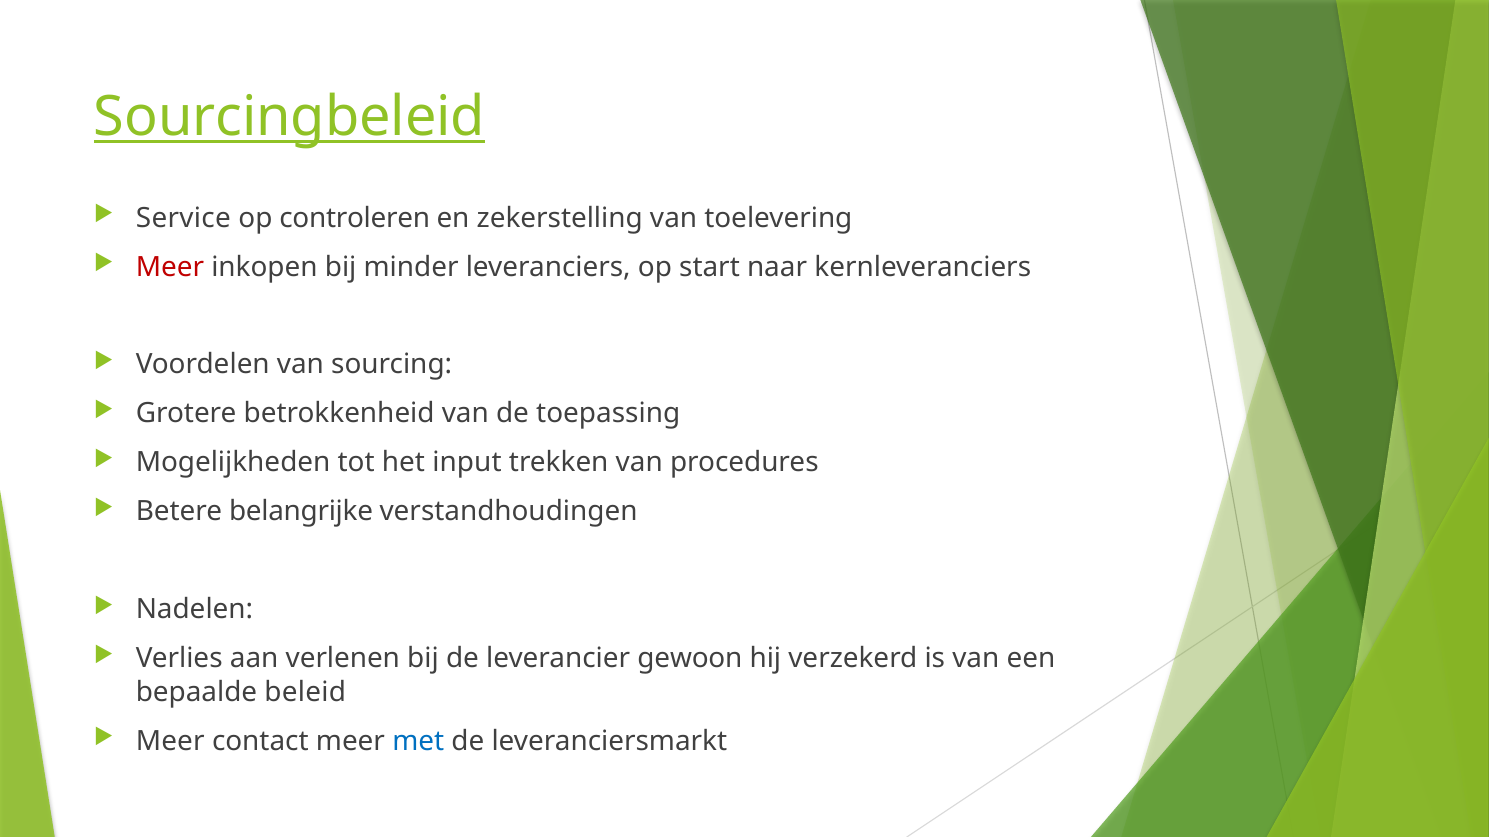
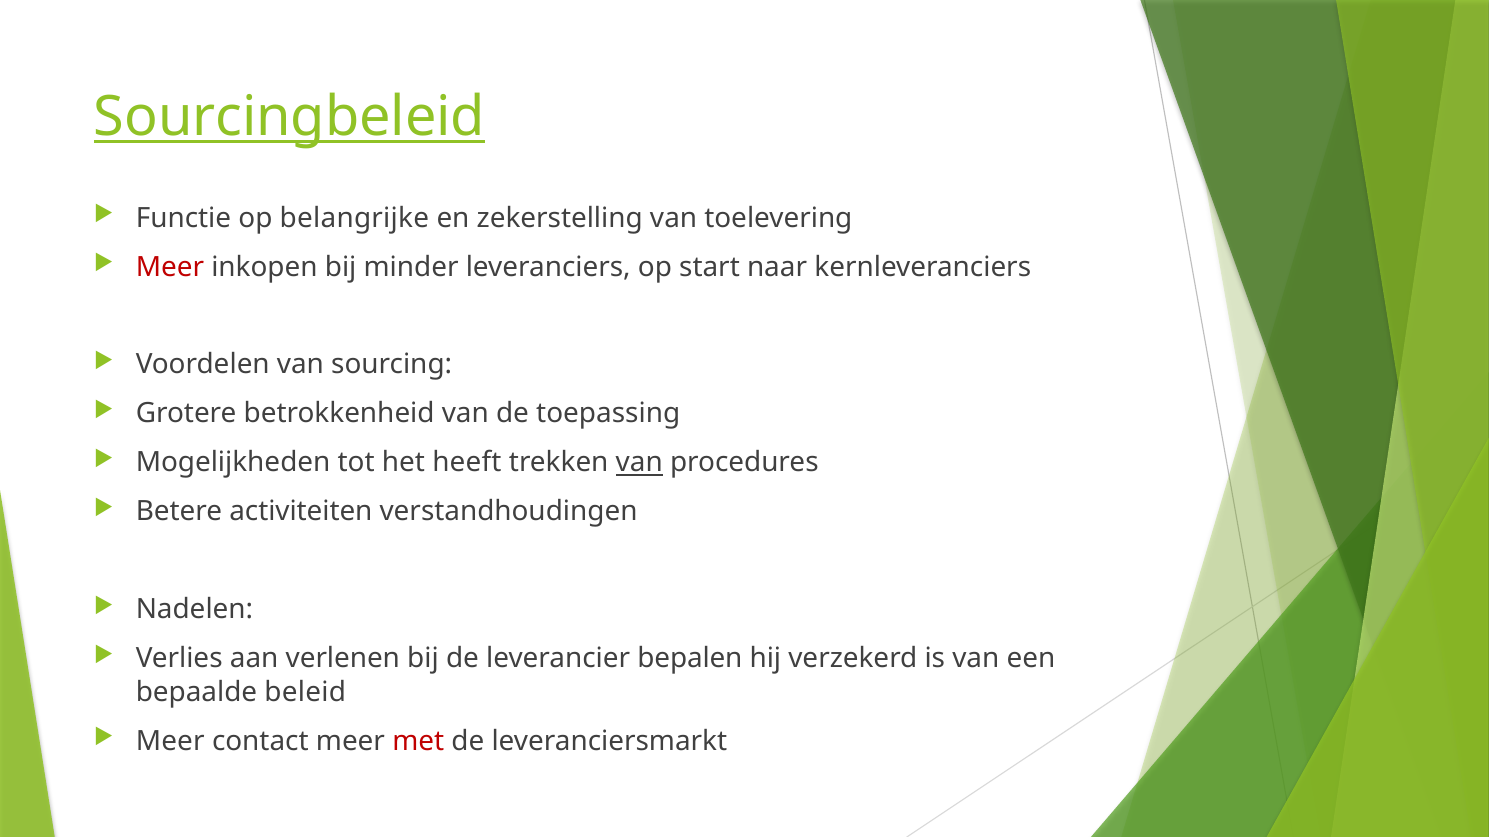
Service: Service -> Functie (183, 218)
controleren: controleren -> belangrijke (354, 218)
input: input -> heeft (467, 463)
van underline: none -> present (639, 463)
belangrijke: belangrijke -> activiteiten (301, 512)
gewoon: gewoon -> bepalen (690, 659)
met colour: blue -> red (418, 742)
